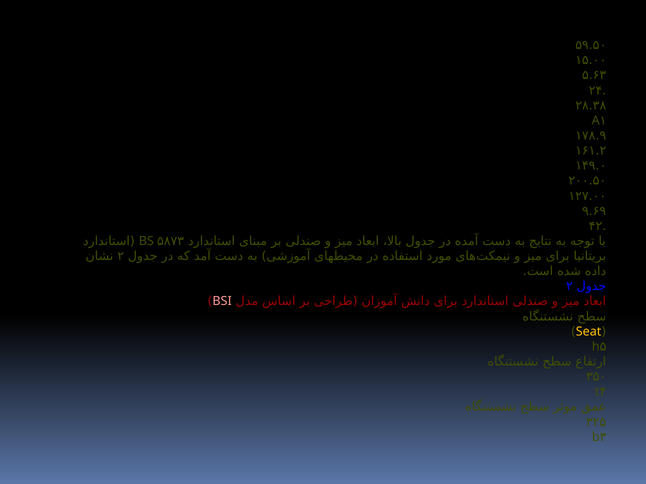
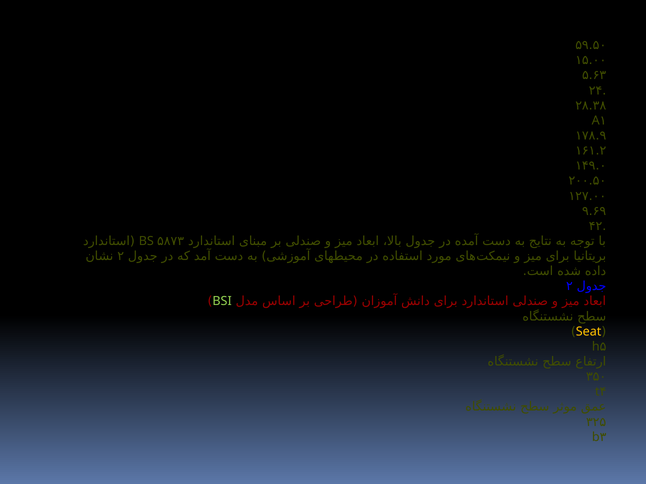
BSI colour: pink -> light green (222, 302)
